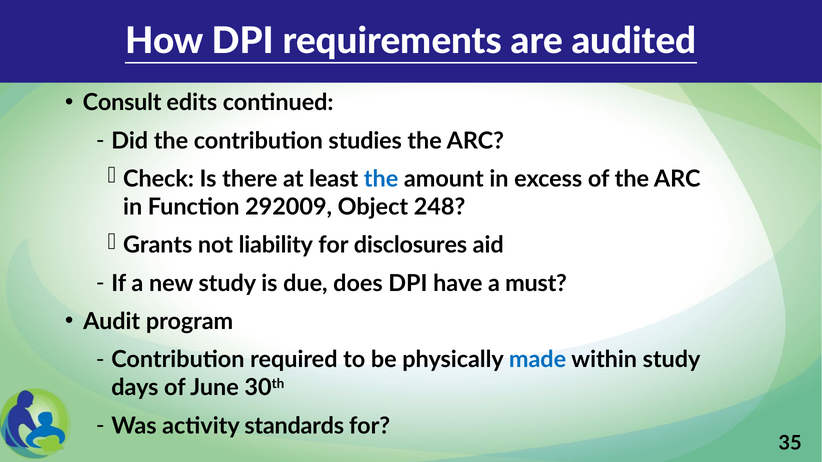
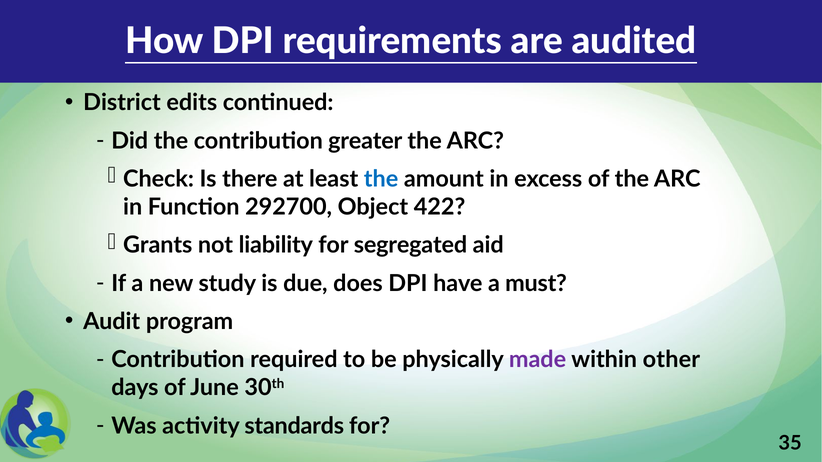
Consult: Consult -> District (122, 103)
studies: studies -> greater (365, 141)
292009: 292009 -> 292700 (289, 207)
248: 248 -> 422 (440, 207)
disclosures: disclosures -> segregated (410, 246)
made colour: blue -> purple (538, 360)
within study: study -> other (671, 360)
